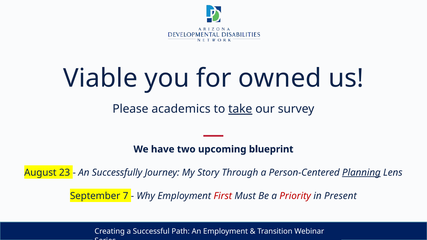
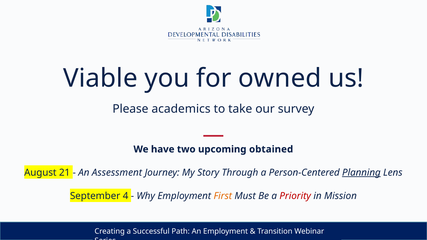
take underline: present -> none (240, 109)
blueprint: blueprint -> obtained (271, 149)
23: 23 -> 21 (65, 173)
Successfully: Successfully -> Assessment (117, 173)
7: 7 -> 4 (126, 196)
First colour: red -> orange (223, 196)
Present: Present -> Mission (340, 196)
